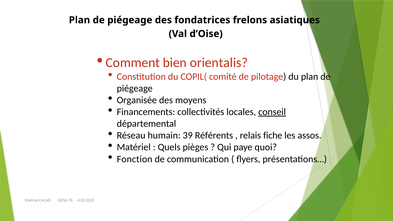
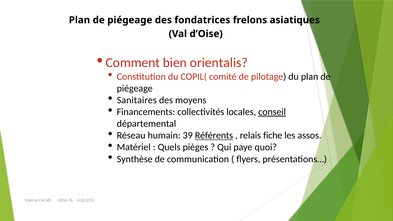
Organisée: Organisée -> Sanitaires (137, 100)
Référents underline: none -> present (214, 135)
Fonction: Fonction -> Synthèse (135, 159)
